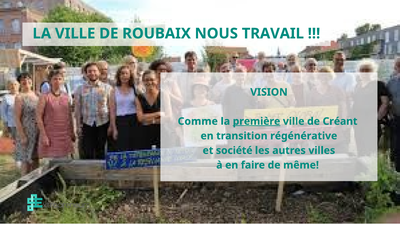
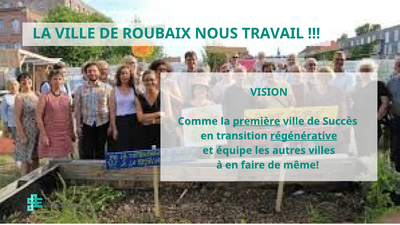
Créant: Créant -> Succès (340, 121)
régénérative underline: none -> present (304, 136)
société: société -> équipe (234, 150)
